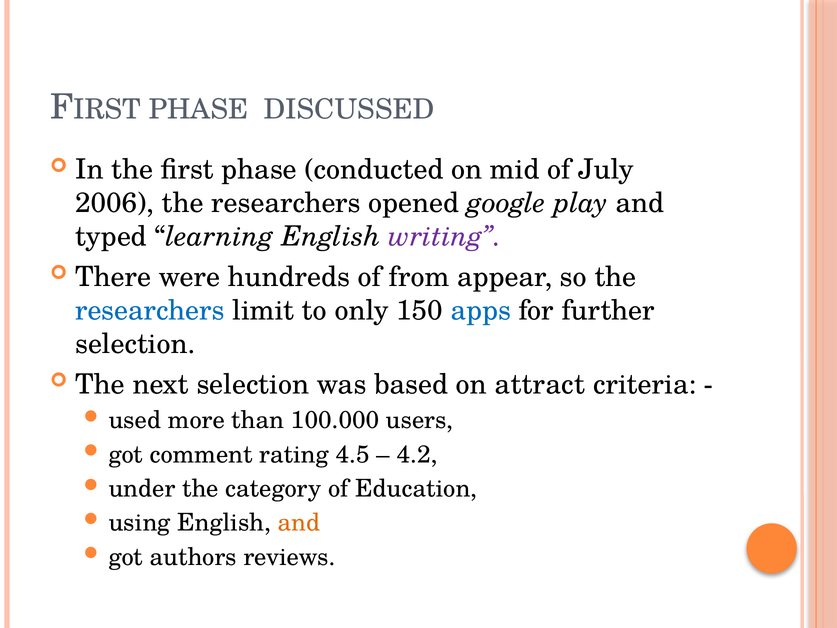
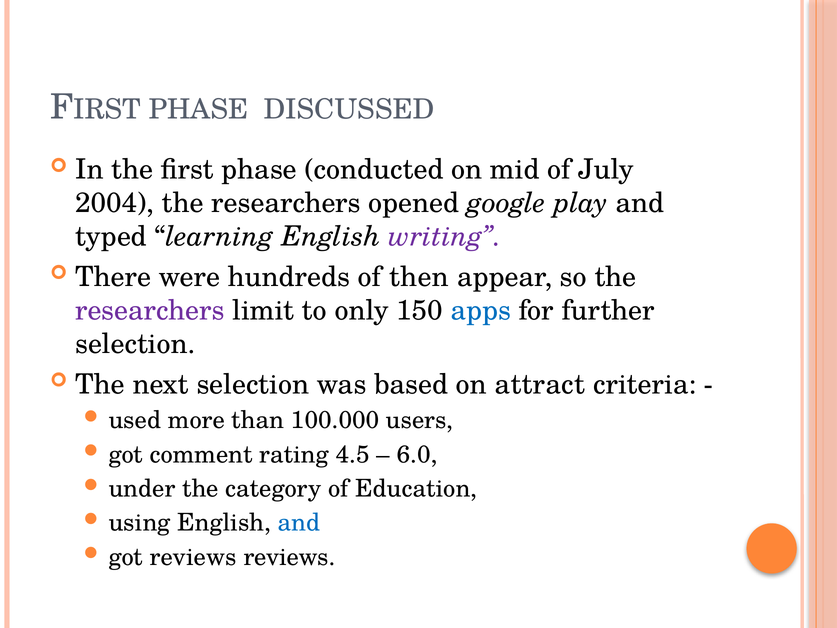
2006: 2006 -> 2004 (115, 203)
from: from -> then (419, 277)
researchers colour: blue -> purple (150, 310)
4.2: 4.2 -> 6.0 (417, 454)
and colour: orange -> blue (299, 523)
got authors: authors -> reviews (193, 557)
